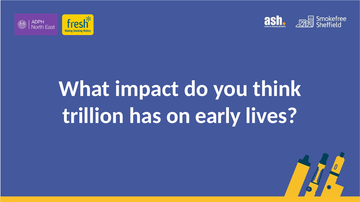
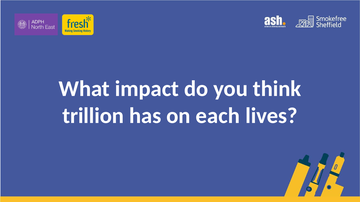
early: early -> each (218, 116)
